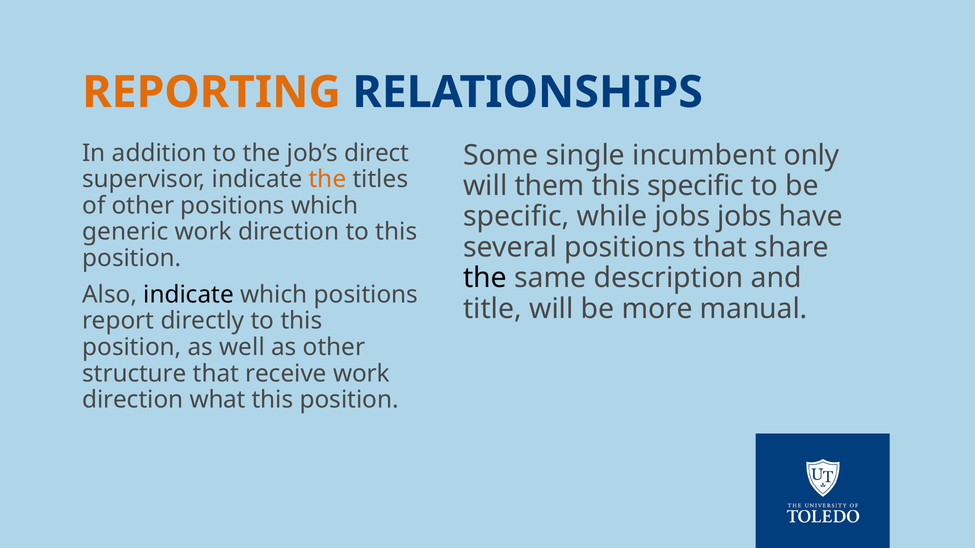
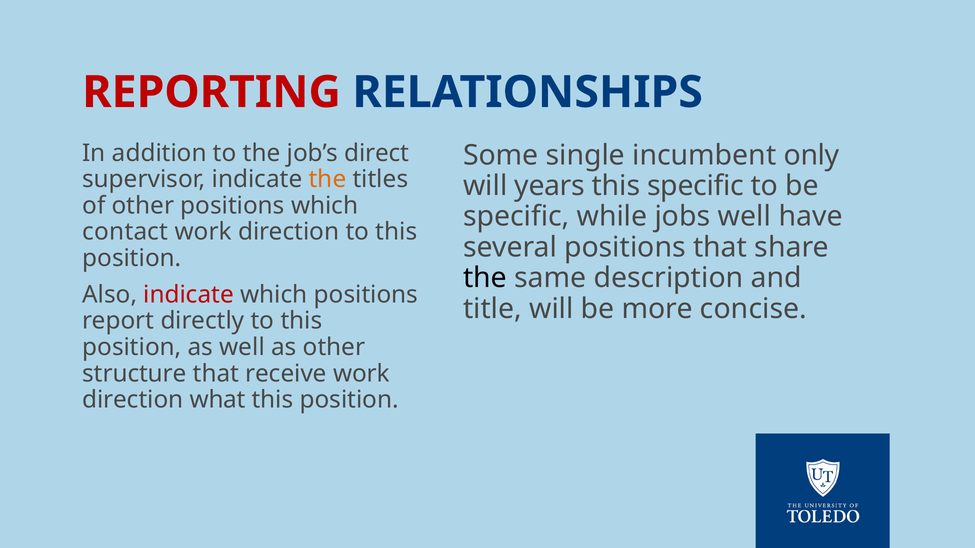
REPORTING colour: orange -> red (212, 92)
them: them -> years (550, 186)
jobs jobs: jobs -> well (744, 217)
generic: generic -> contact (125, 232)
indicate colour: black -> red (189, 295)
manual: manual -> concise (754, 309)
